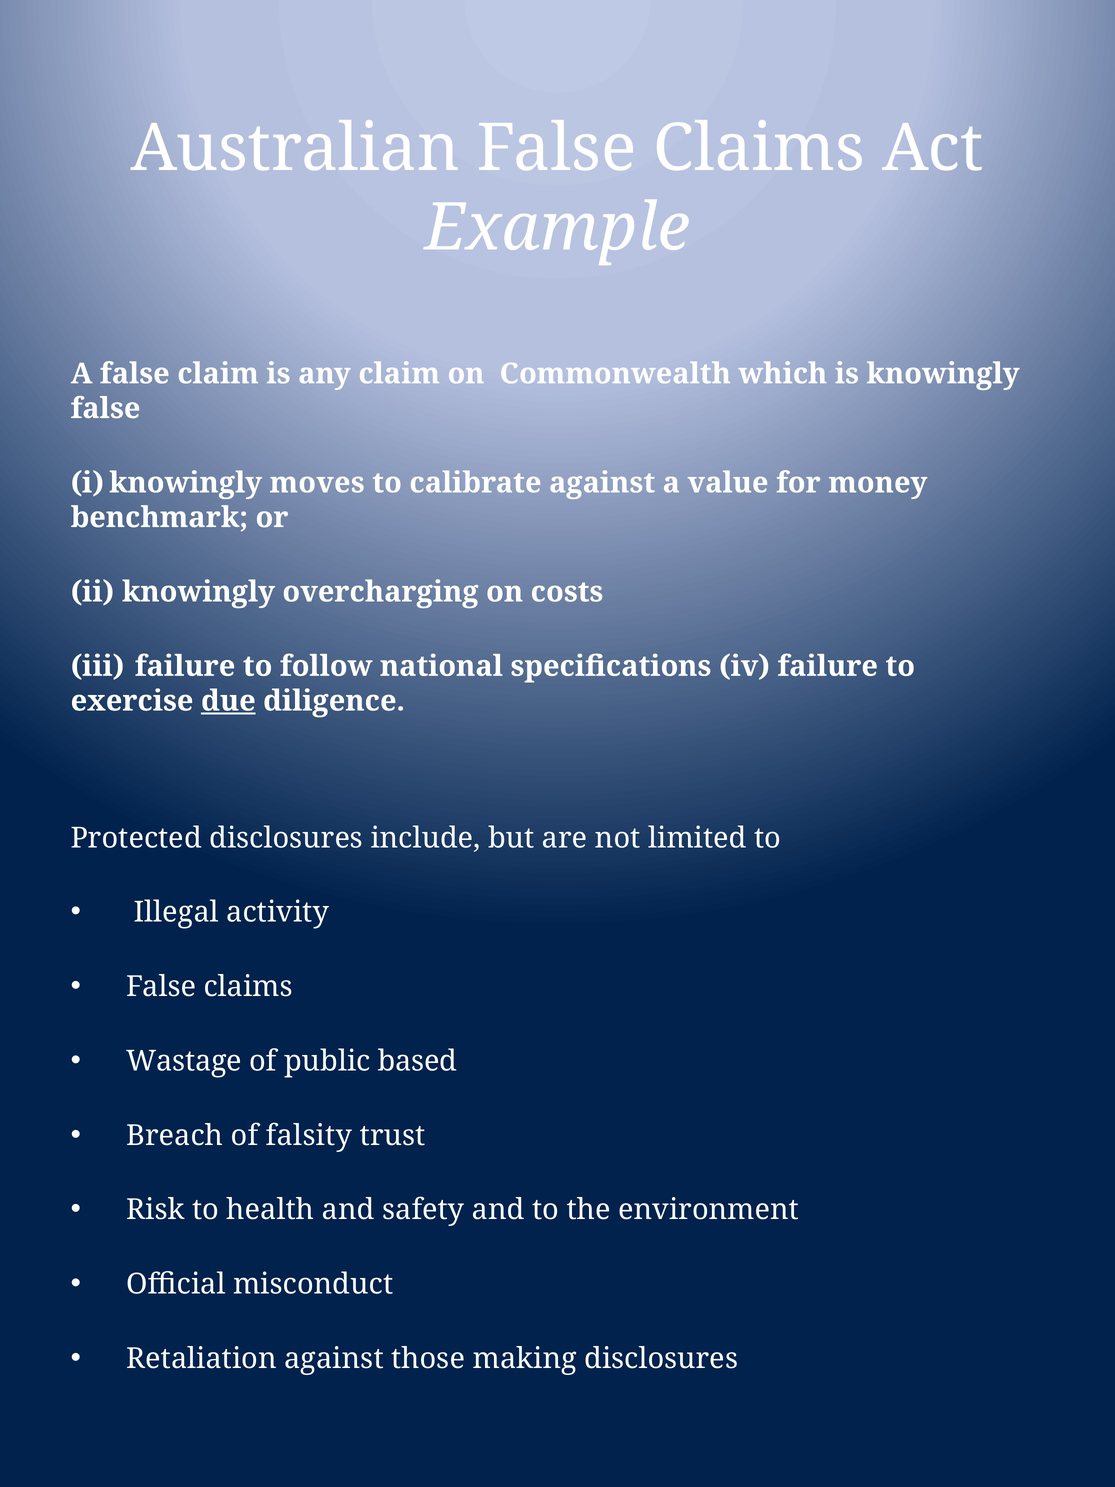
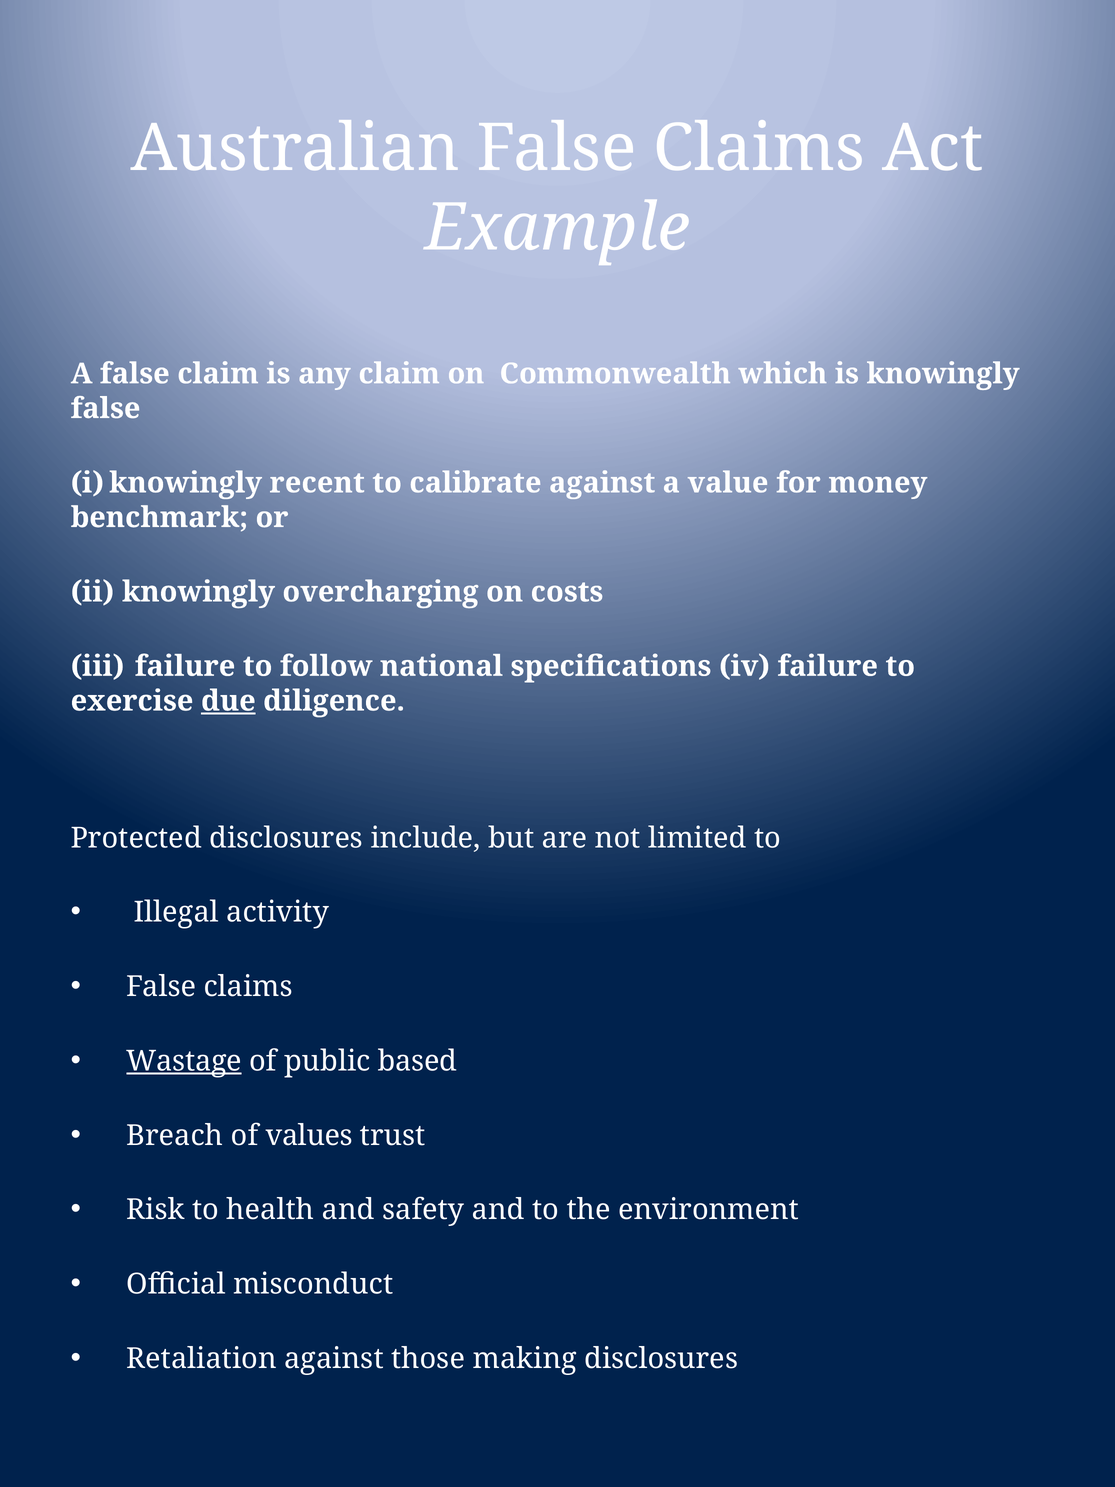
moves: moves -> recent (317, 483)
Wastage underline: none -> present (184, 1061)
falsity: falsity -> values (309, 1135)
